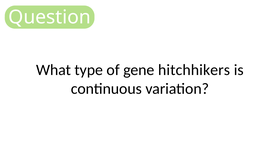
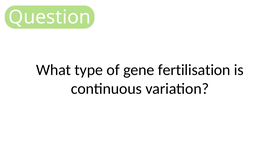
hitchhikers: hitchhikers -> fertilisation (194, 70)
